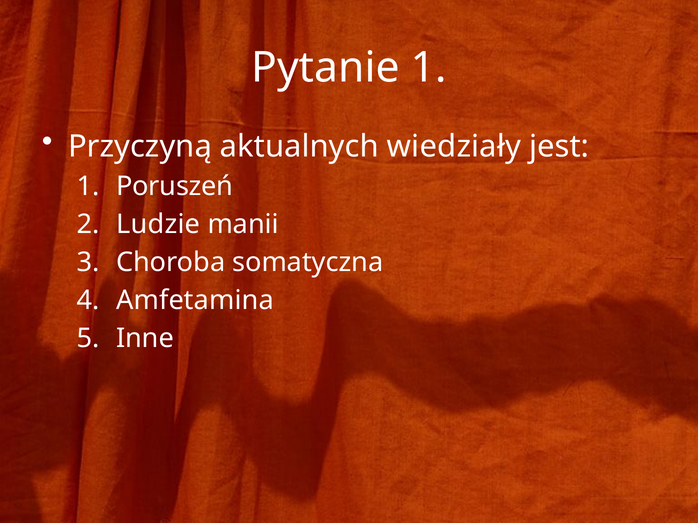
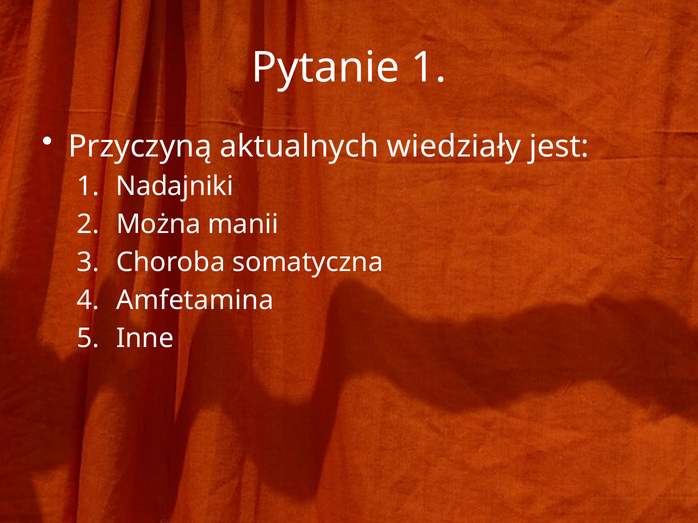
Poruszeń: Poruszeń -> Nadajniki (175, 187)
Ludzie: Ludzie -> Można (158, 225)
